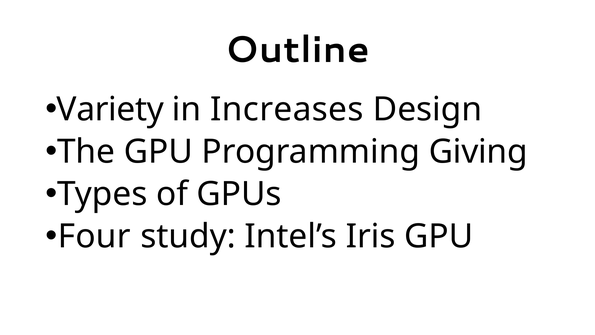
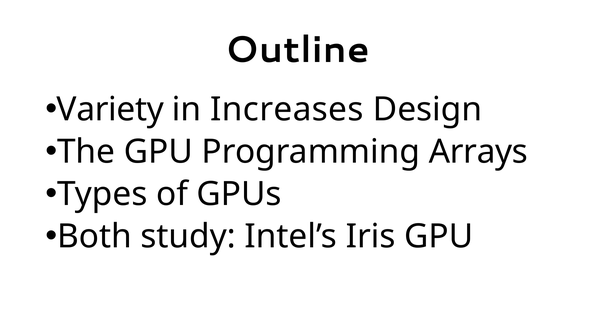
Giving: Giving -> Arrays (478, 152)
Four: Four -> Both (94, 236)
